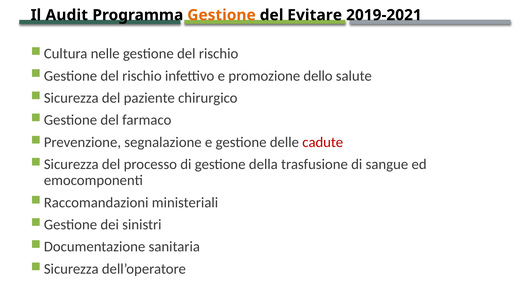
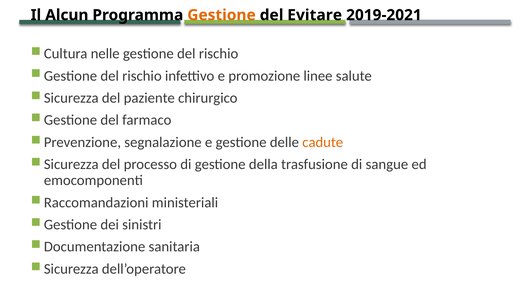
Audit: Audit -> Alcun (67, 15)
dello: dello -> linee (318, 76)
cadute colour: red -> orange (323, 142)
